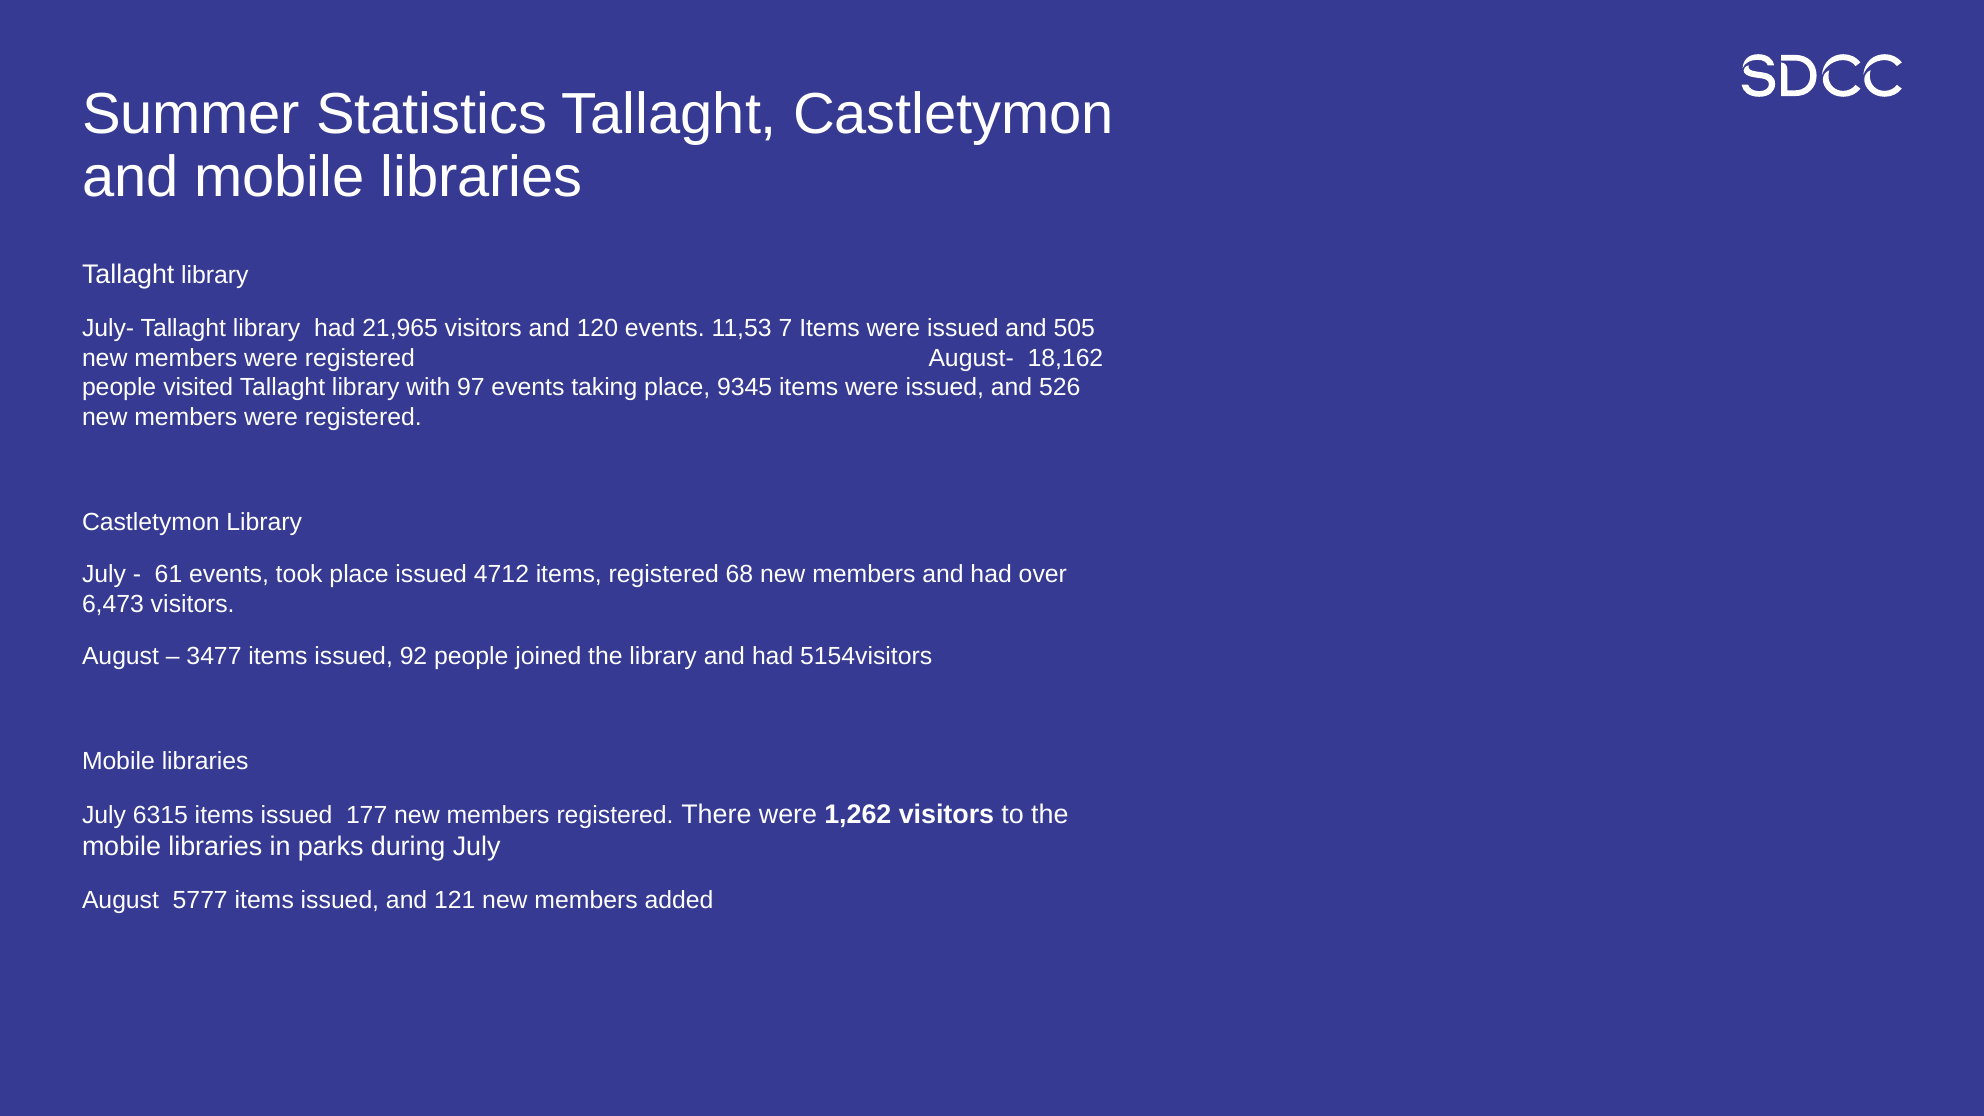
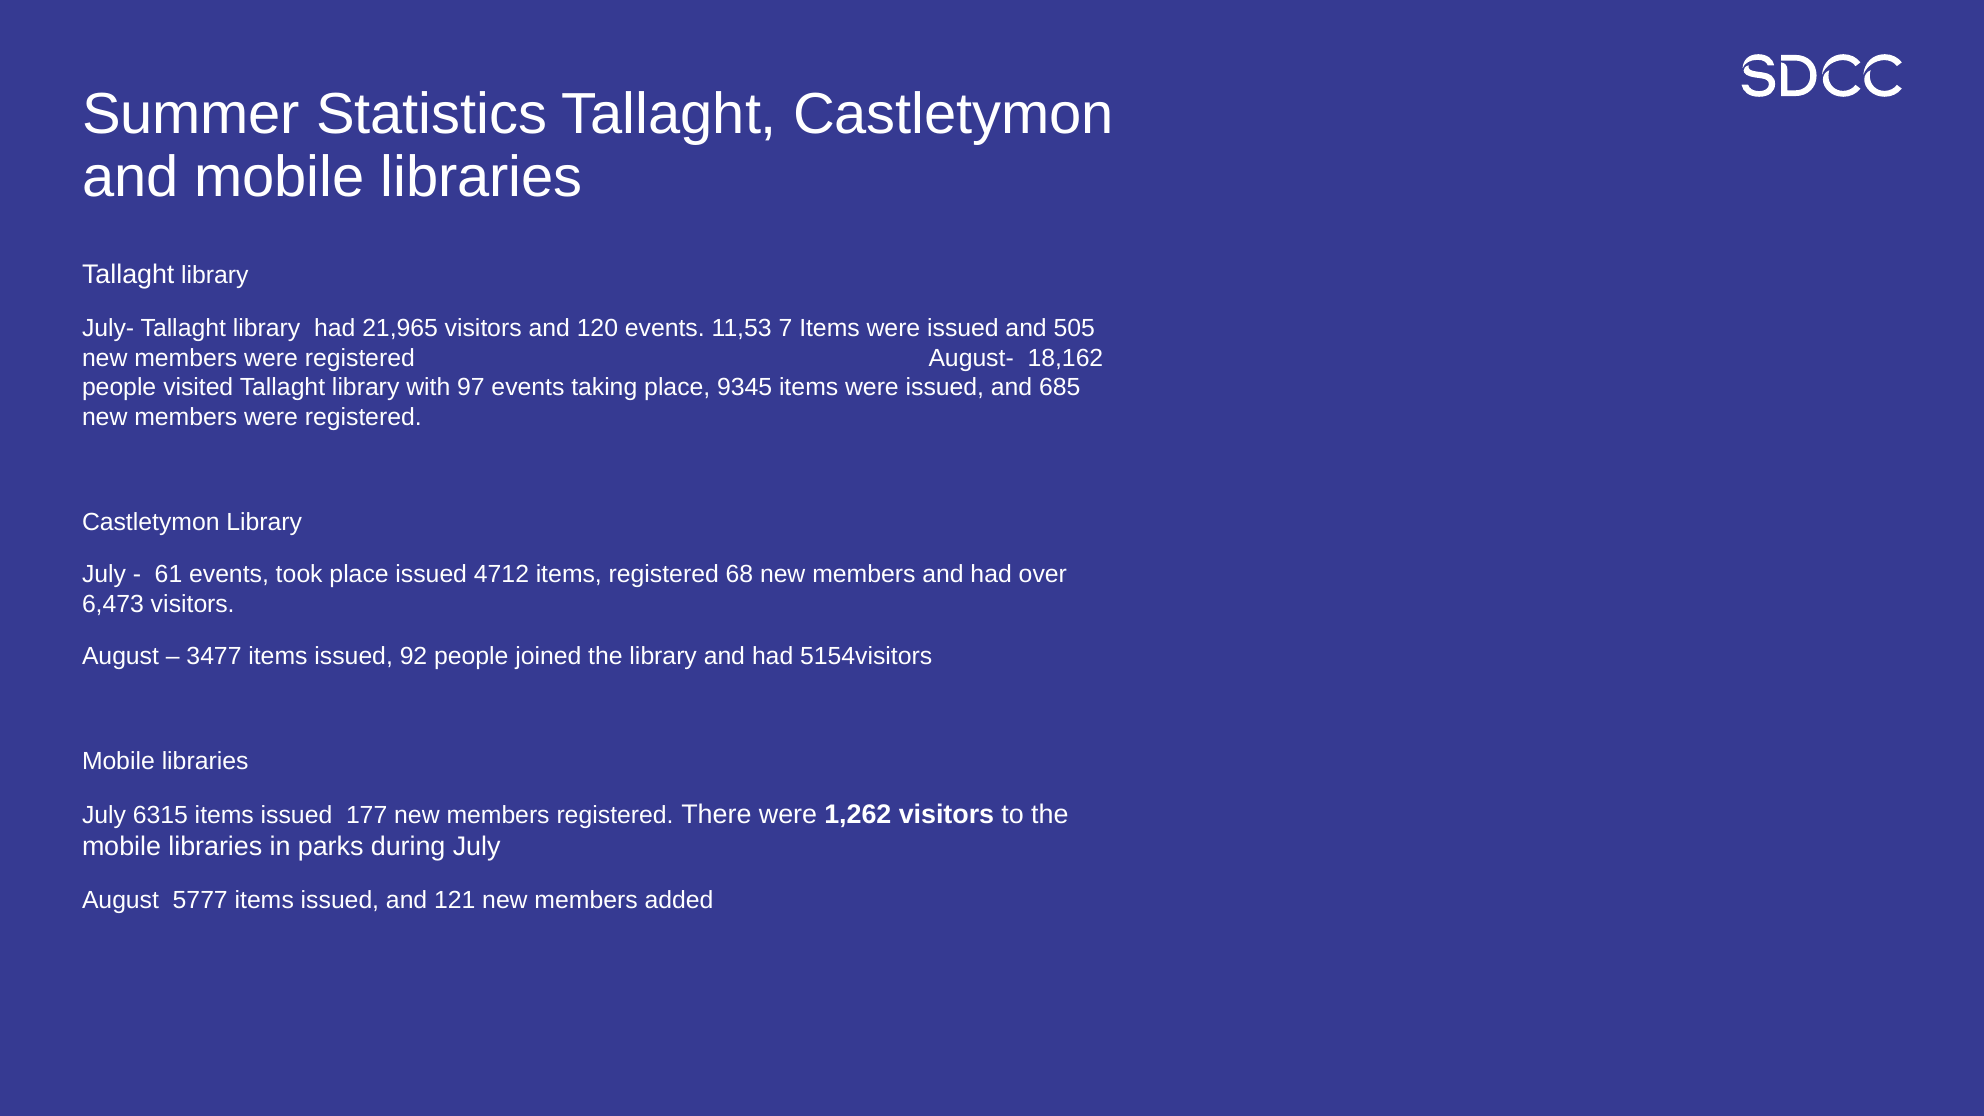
526: 526 -> 685 (1060, 388)
